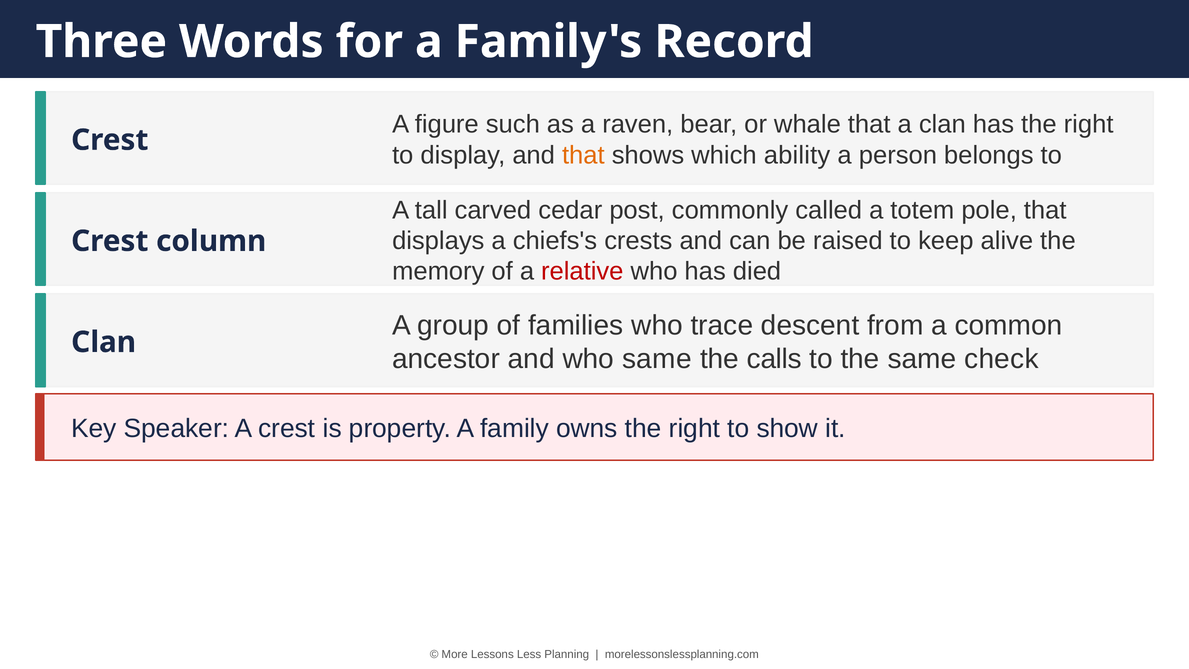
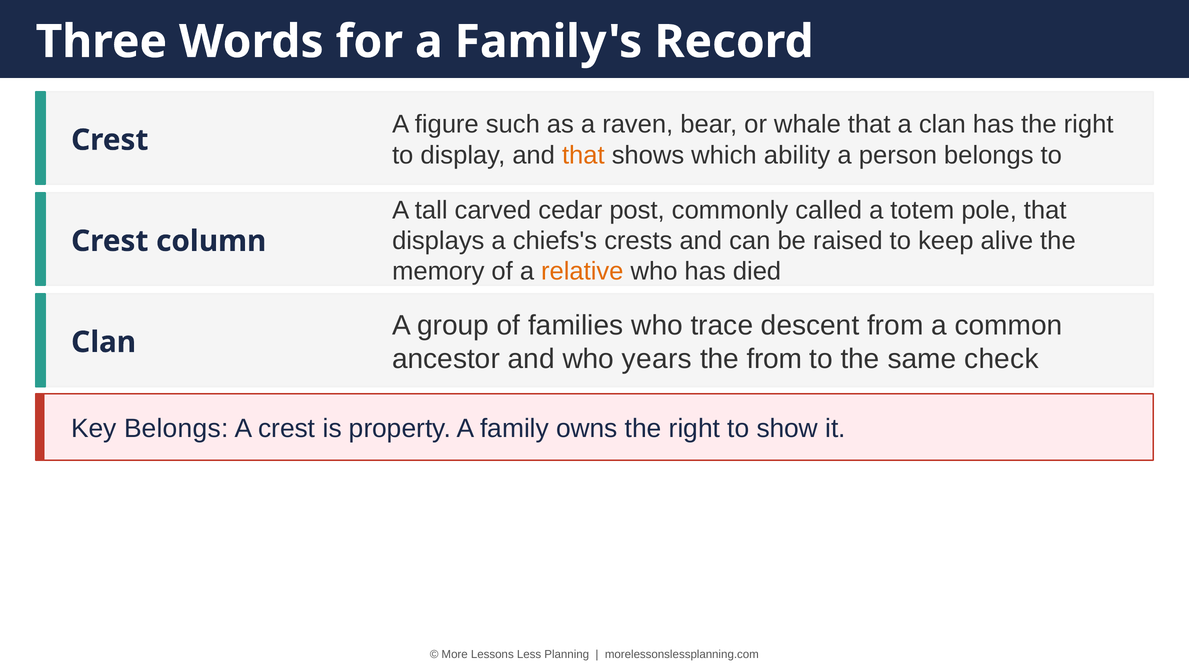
relative colour: red -> orange (582, 271)
who same: same -> years (657, 359)
the calls: calls -> from (774, 359)
Key Speaker: Speaker -> Belongs (176, 429)
